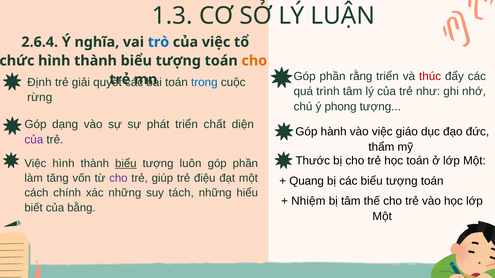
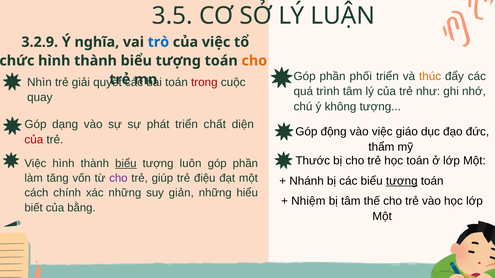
1.3: 1.3 -> 3.5 (172, 16)
2.6.4: 2.6.4 -> 3.2.9 (40, 42)
rằng: rằng -> phối (361, 76)
thúc colour: red -> orange (430, 76)
Định: Định -> Nhìn (39, 82)
trong colour: blue -> red (204, 82)
rừng: rừng -> quay (40, 97)
phong: phong -> không (341, 107)
hành: hành -> động (334, 132)
của colour: purple -> red (34, 140)
Quang: Quang -> Nhánh (307, 181)
tượng underline: none -> present (402, 181)
tách: tách -> giản (181, 193)
